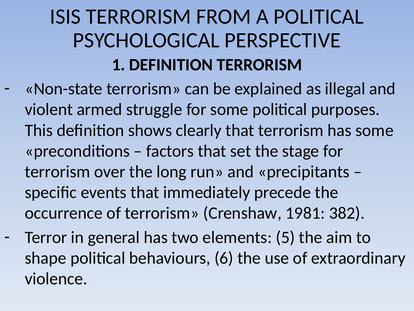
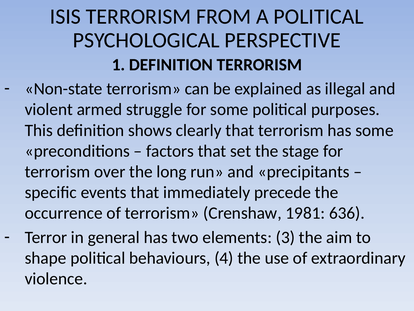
382: 382 -> 636 (347, 213)
5: 5 -> 3 (285, 237)
6: 6 -> 4 (224, 258)
